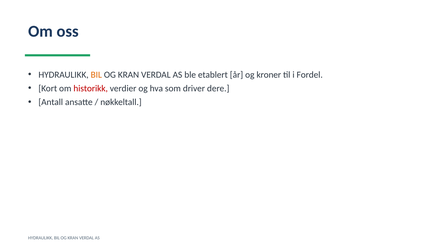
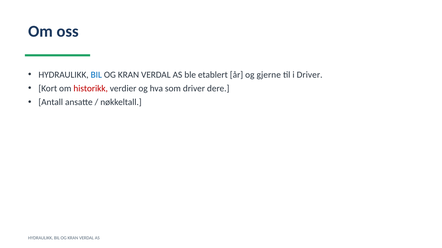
BIL colour: orange -> blue (96, 75)
kroner: kroner -> gjerne (269, 75)
i Fordel: Fordel -> Driver (310, 75)
